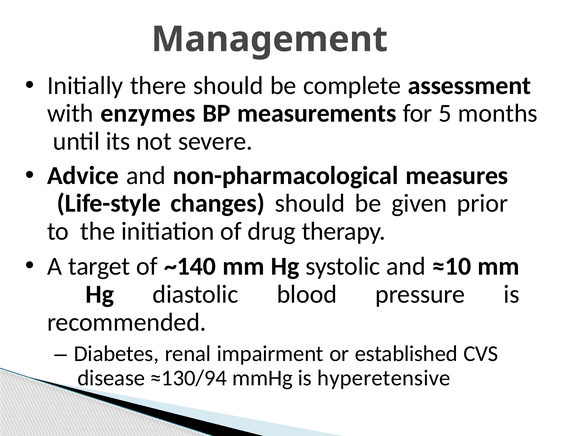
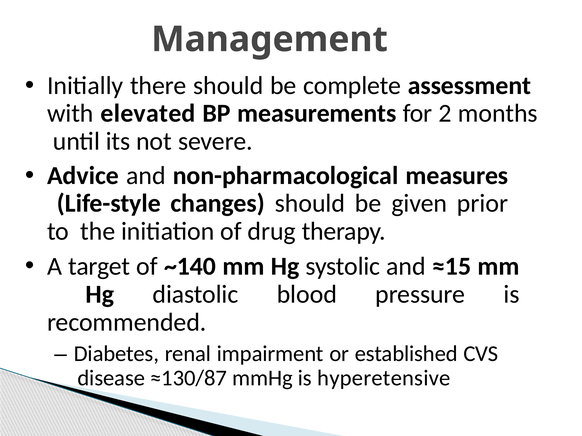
enzymes: enzymes -> elevated (148, 114)
5: 5 -> 2 (445, 114)
≈10: ≈10 -> ≈15 (452, 267)
≈130/94: ≈130/94 -> ≈130/87 (189, 379)
